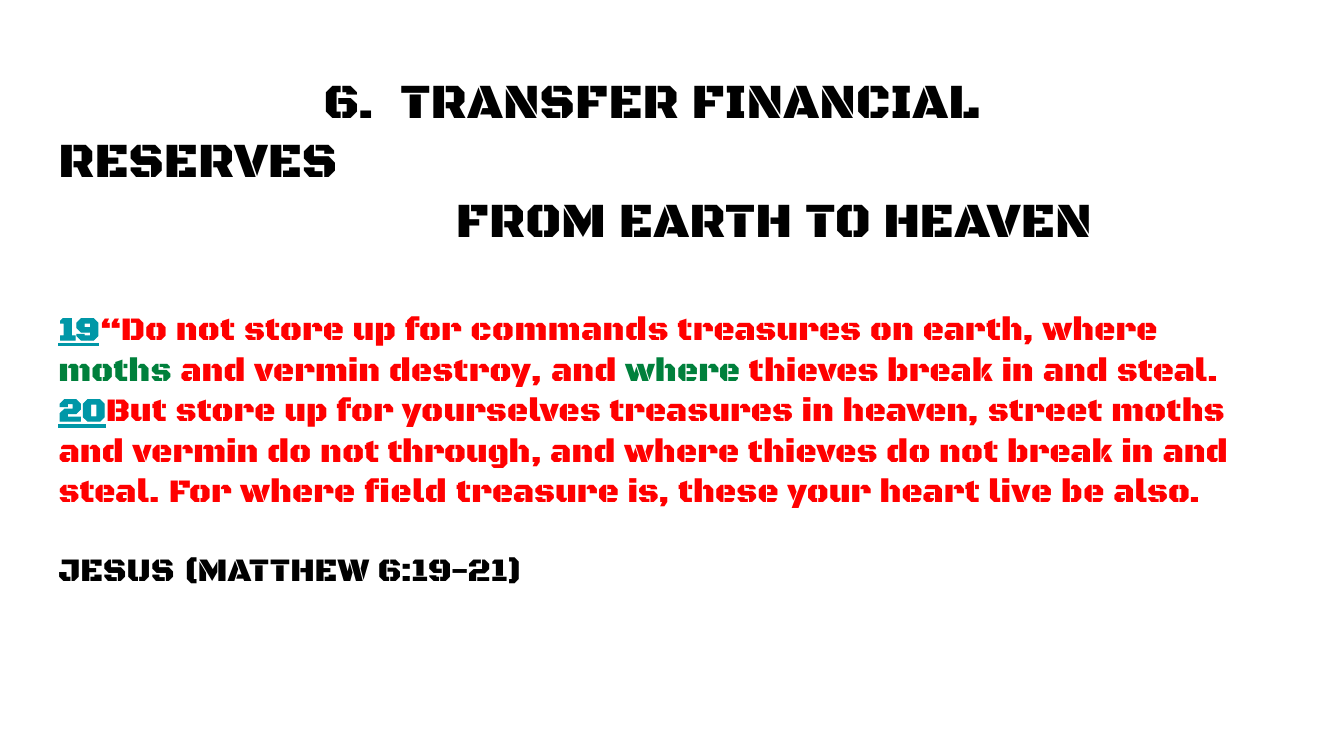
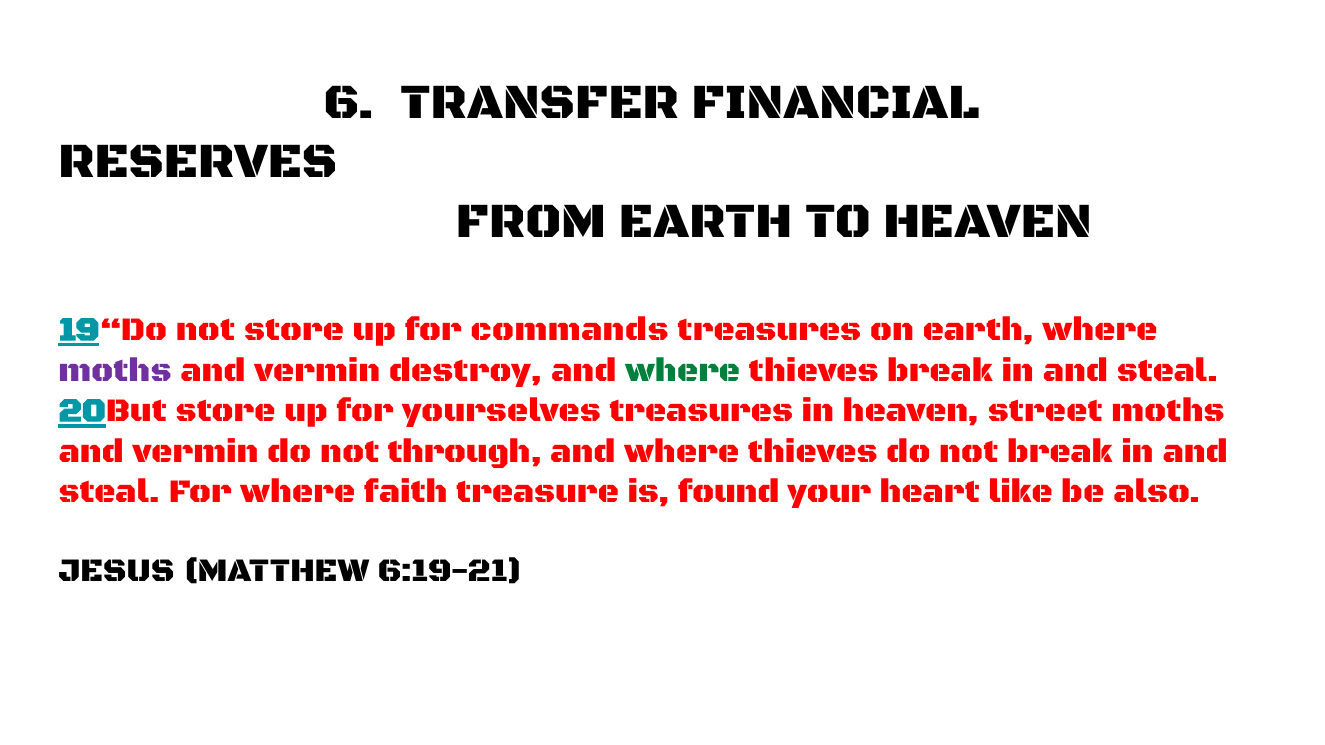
moths colour: green -> purple (115, 371)
field: field -> faith (406, 491)
these: these -> found (729, 491)
live: live -> like (1021, 491)
